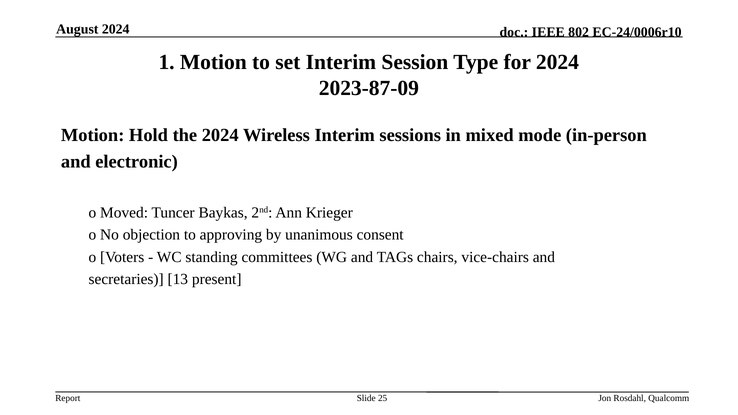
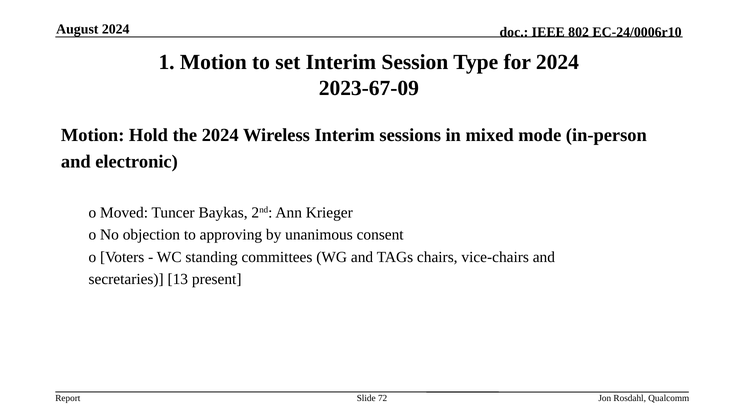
2023-87-09: 2023-87-09 -> 2023-67-09 (369, 88)
25: 25 -> 72 (383, 398)
